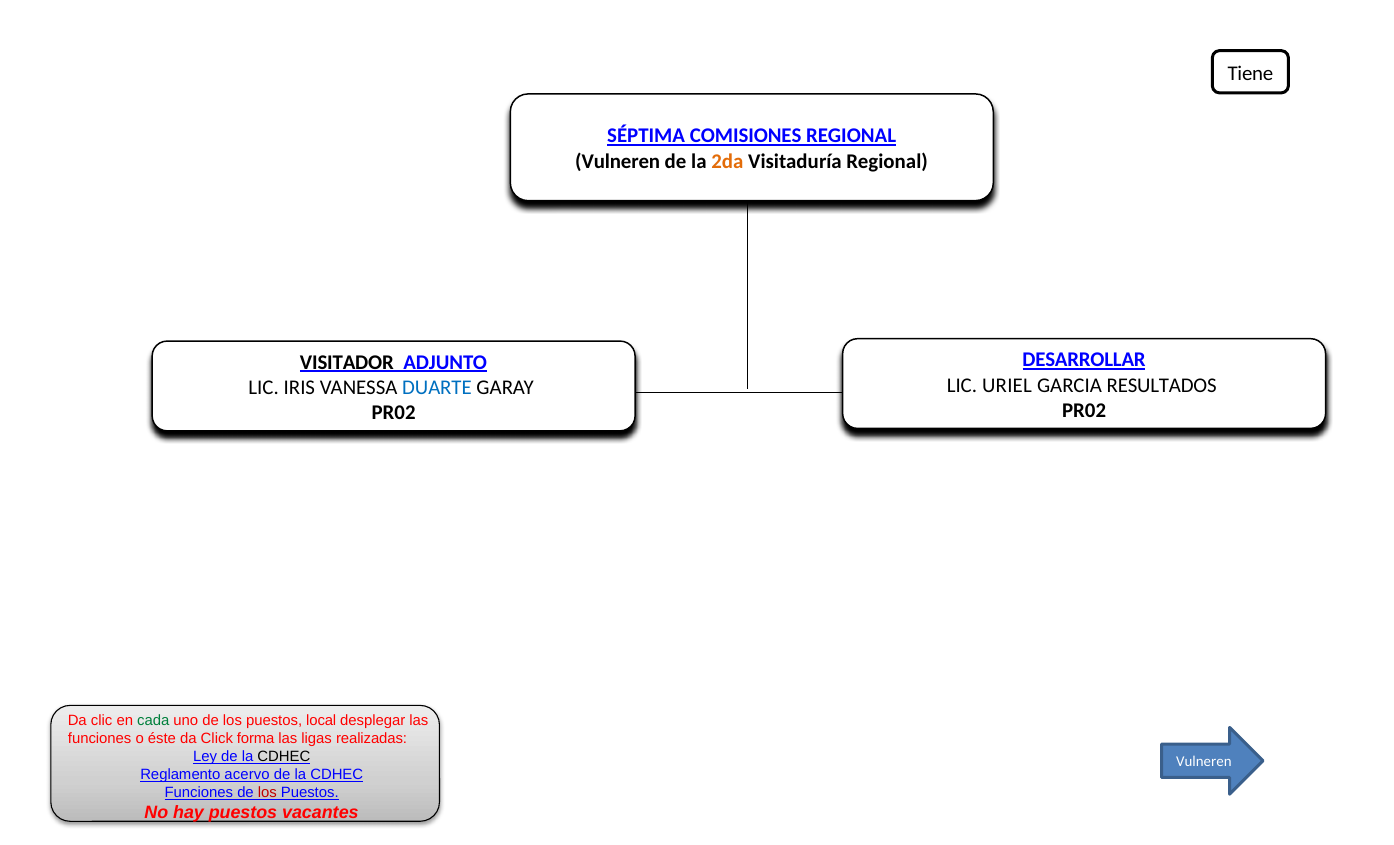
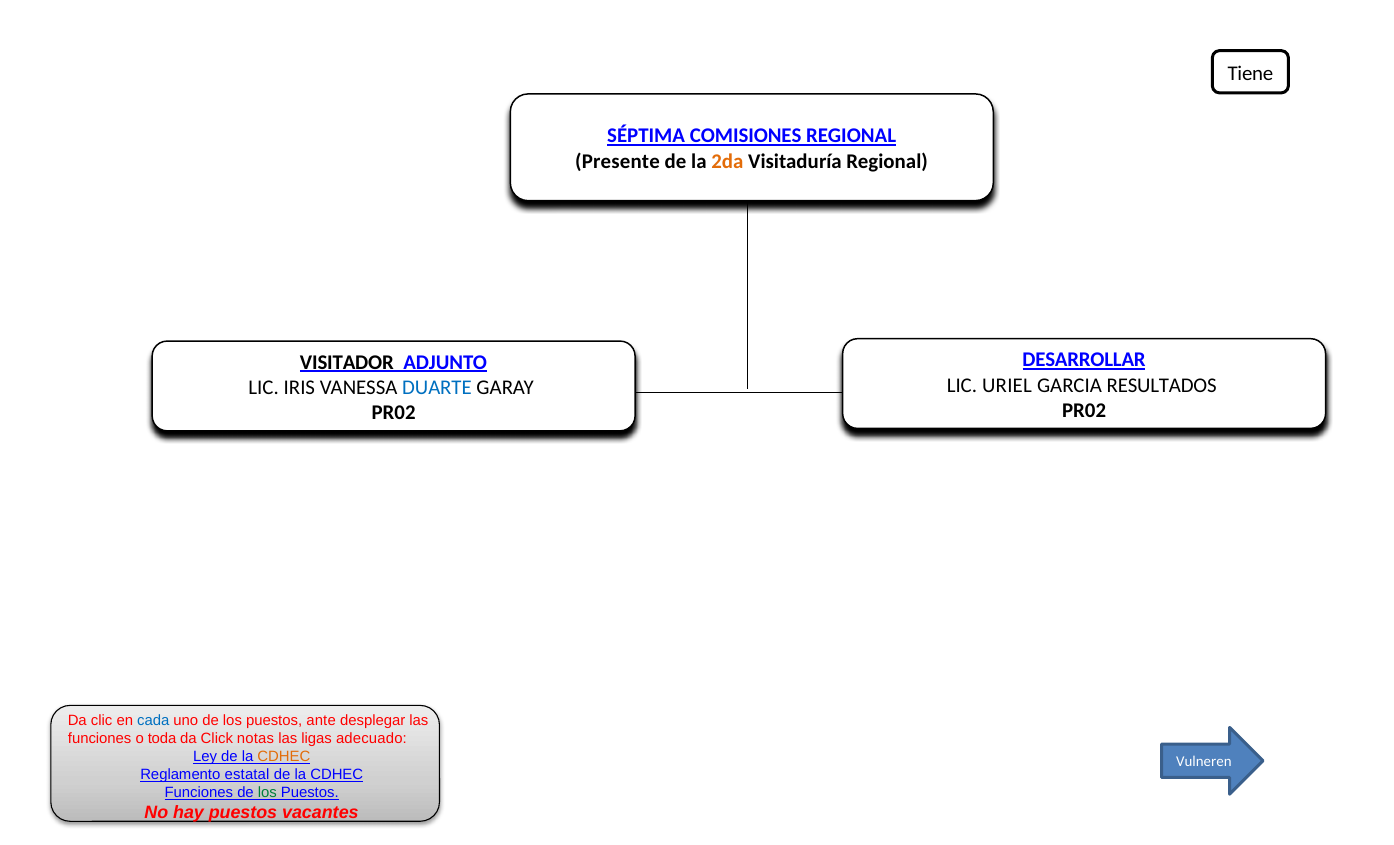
Vulneren: Vulneren -> Presente (618, 161)
cada colour: green -> blue (153, 721)
local: local -> ante (321, 721)
éste: éste -> toda (162, 739)
forma: forma -> notas (256, 739)
realizadas: realizadas -> adecuado (371, 739)
CDHEC colour: black -> orange (284, 757)
acervo: acervo -> estatal (247, 774)
los colour: red -> green (267, 792)
